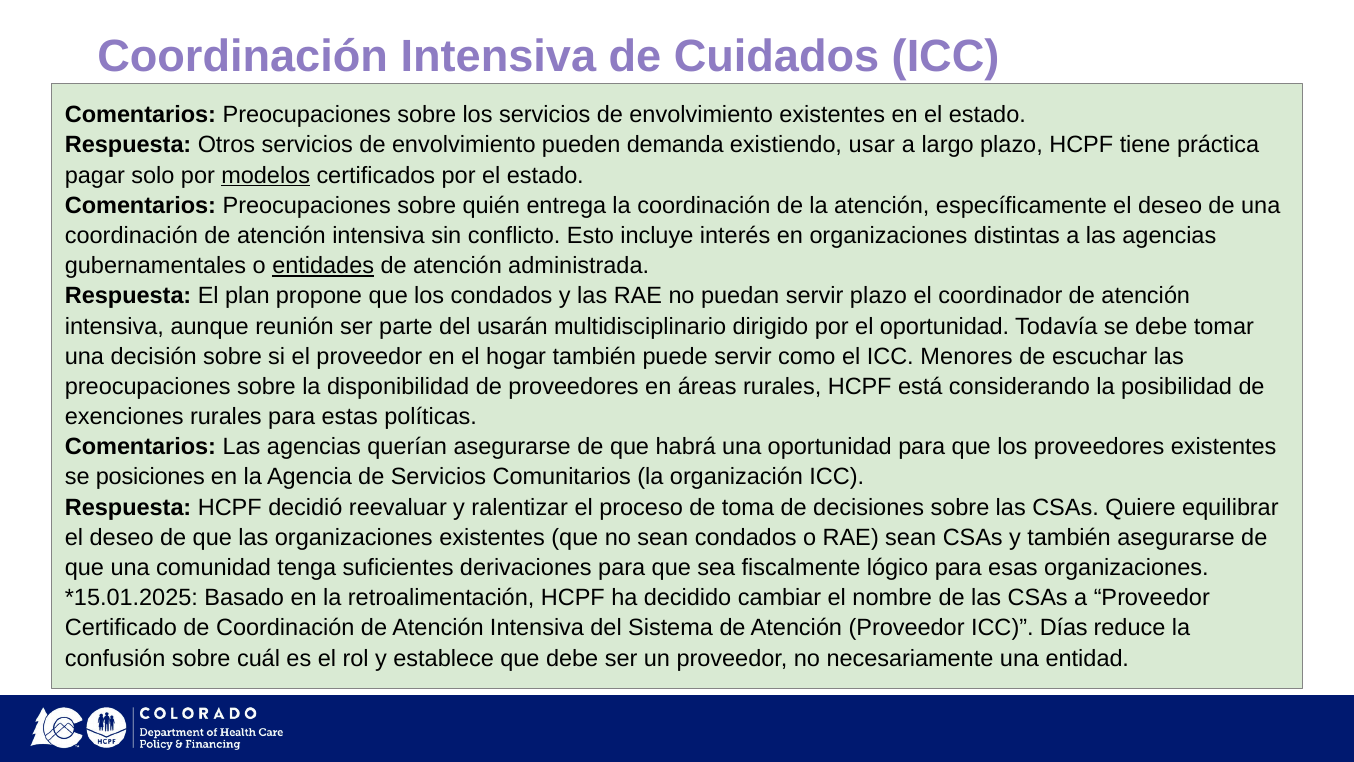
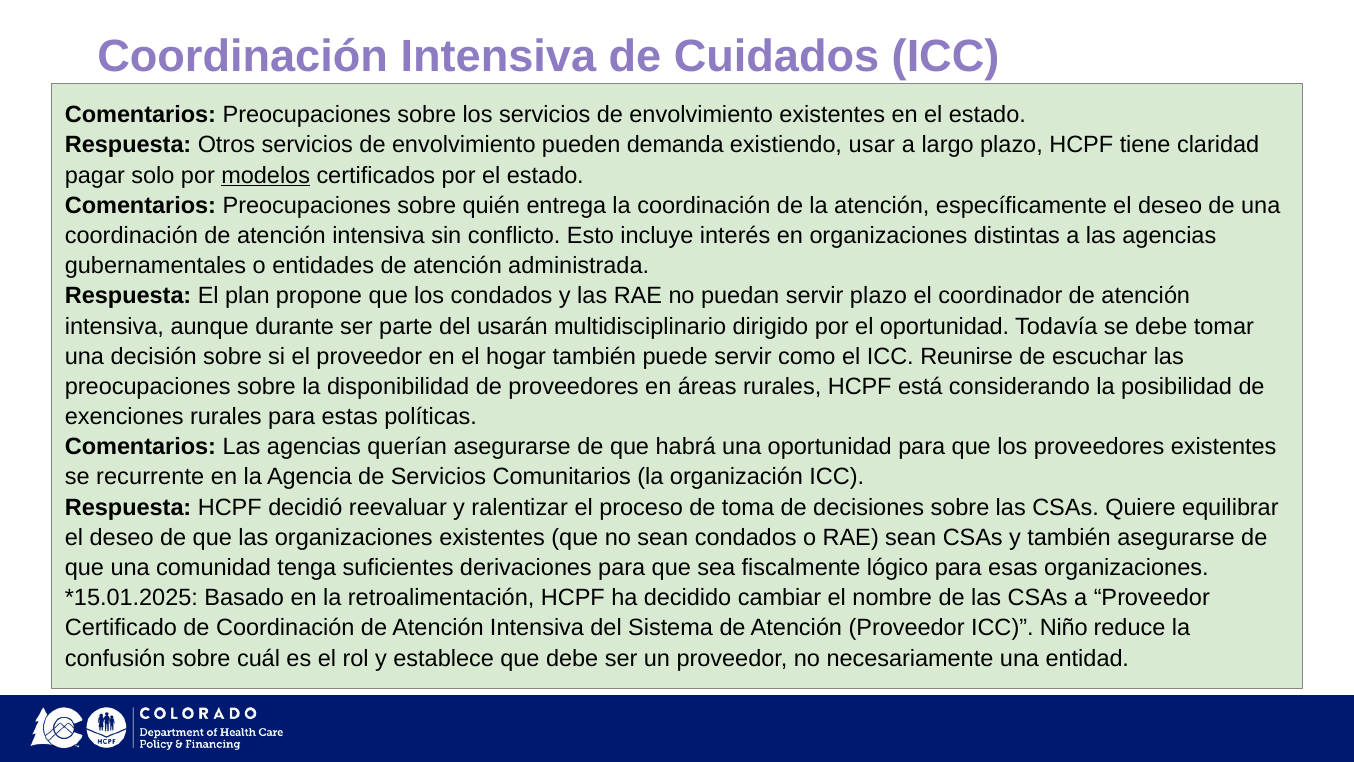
práctica: práctica -> claridad (1218, 145)
entidades underline: present -> none (323, 266)
reunión: reunión -> durante (295, 326)
Menores: Menores -> Reunirse (967, 356)
posiciones: posiciones -> recurrente (150, 477)
Días: Días -> Niño (1064, 628)
